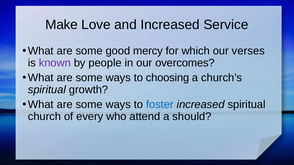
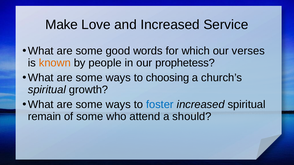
mercy: mercy -> words (148, 51)
known colour: purple -> orange (55, 63)
overcomes: overcomes -> prophetess (185, 63)
church: church -> remain (45, 117)
of every: every -> some (90, 117)
